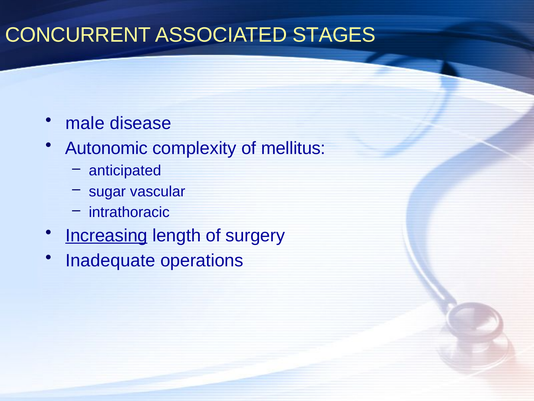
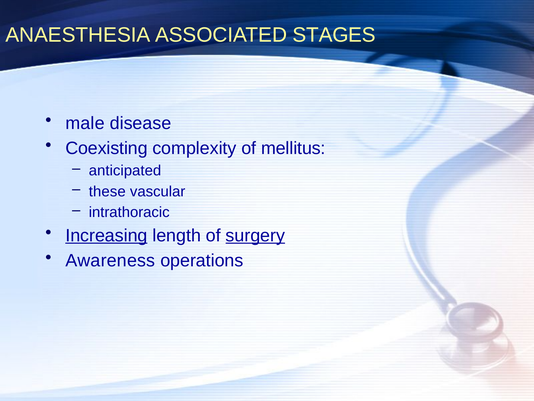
CONCURRENT: CONCURRENT -> ANAESTHESIA (78, 35)
Autonomic: Autonomic -> Coexisting (107, 148)
sugar: sugar -> these (107, 191)
surgery underline: none -> present (255, 235)
Inadequate: Inadequate -> Awareness (110, 260)
